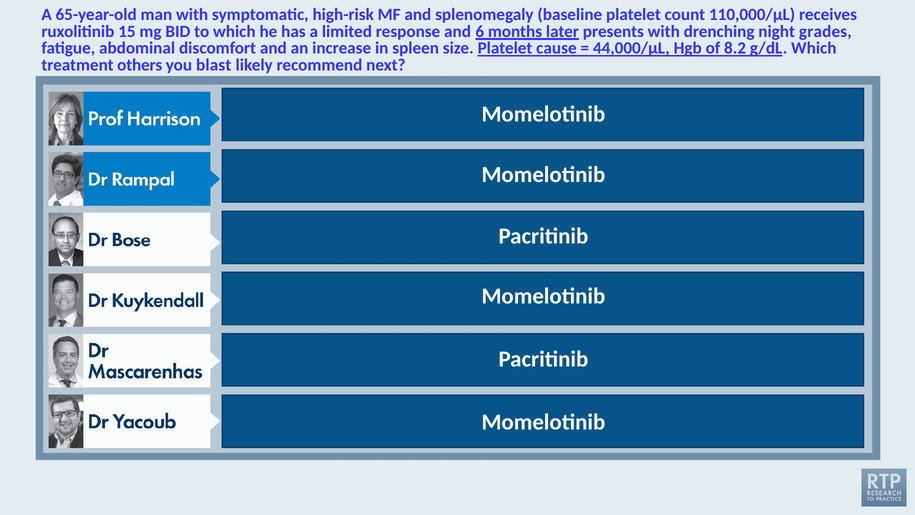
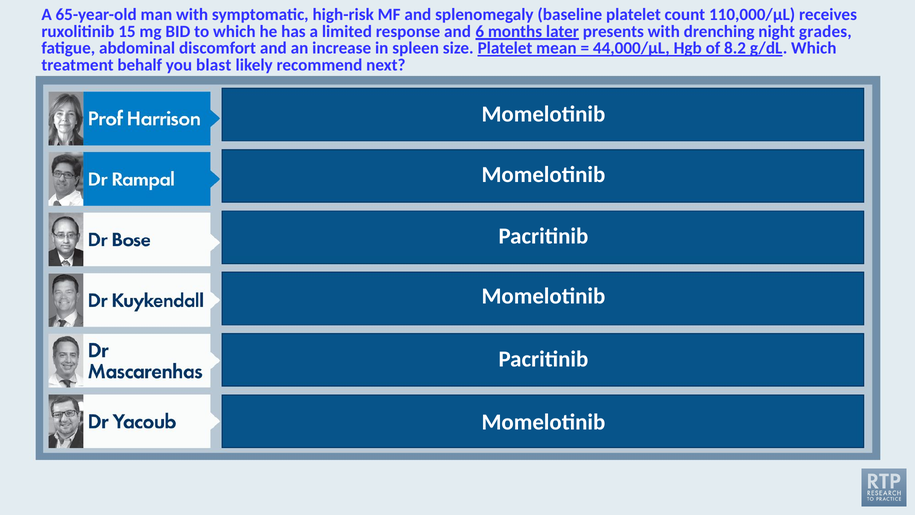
cause: cause -> mean (556, 48)
others: others -> behalf (140, 65)
